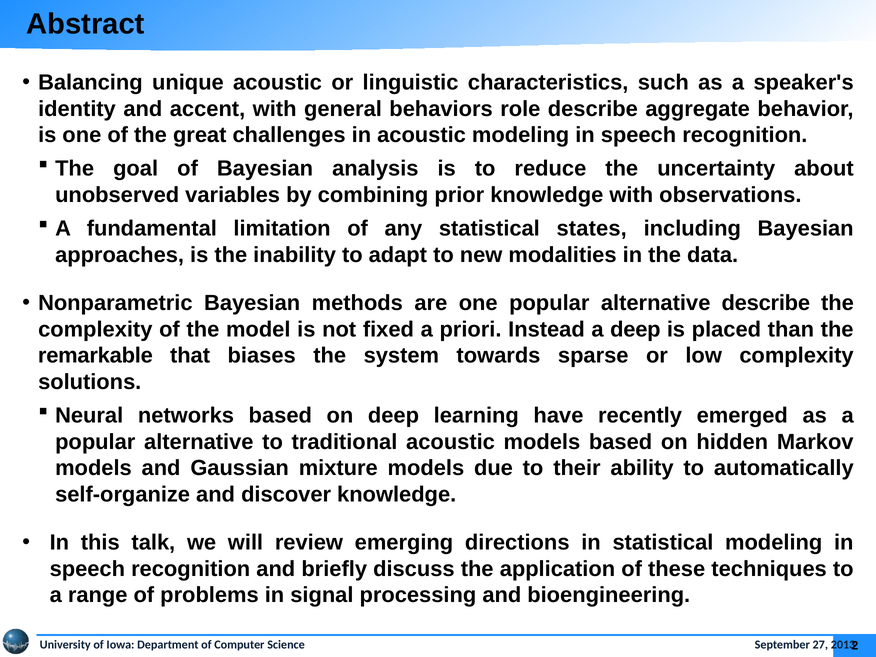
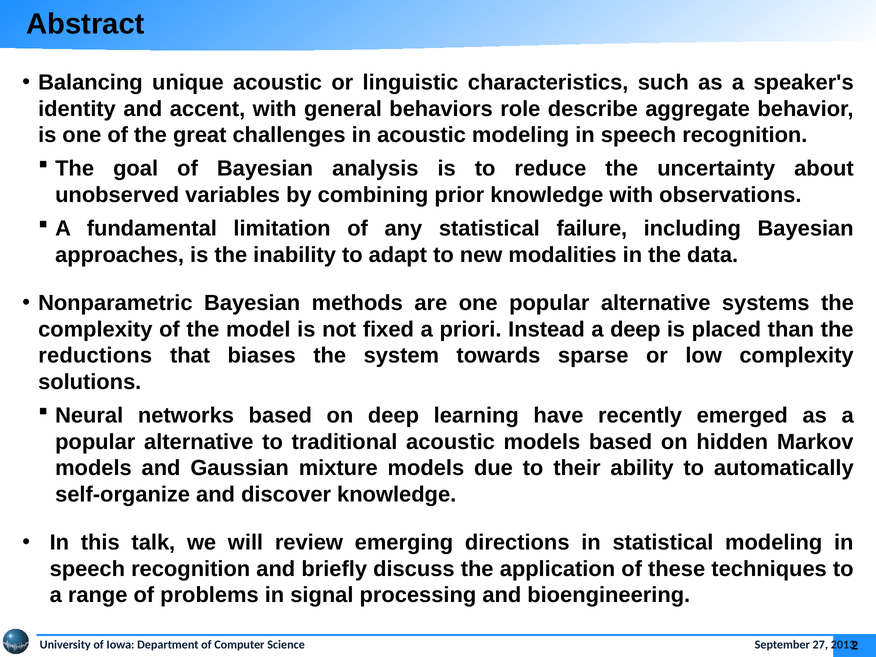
states: states -> failure (592, 229)
alternative describe: describe -> systems (766, 303)
remarkable: remarkable -> reductions (95, 356)
